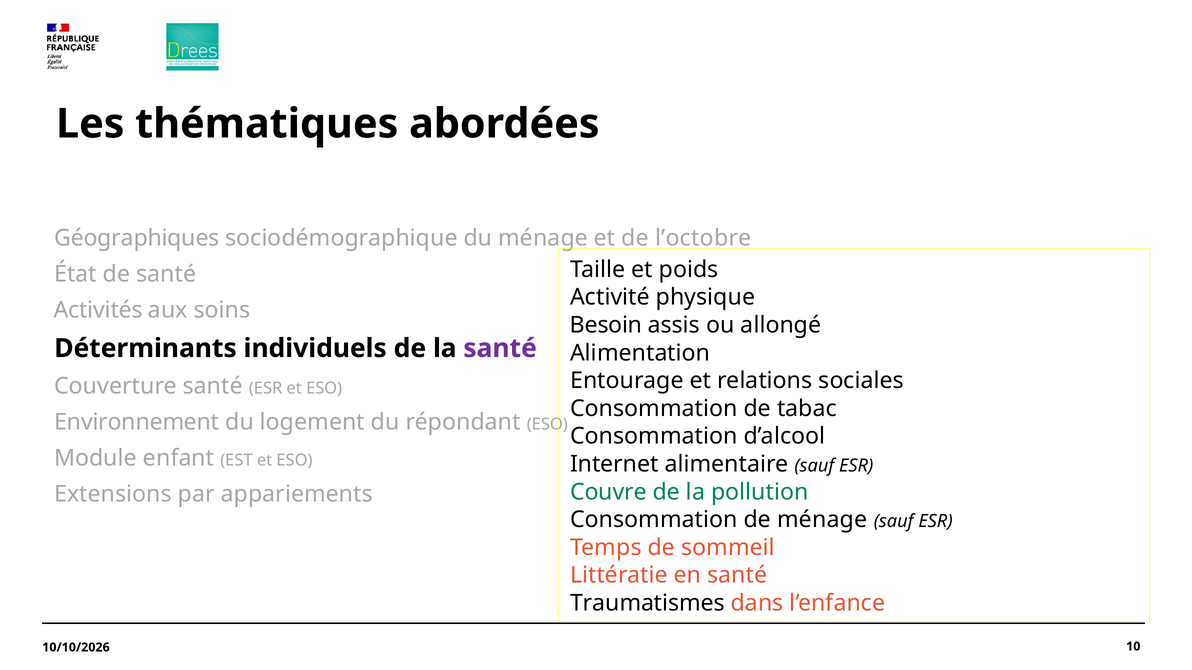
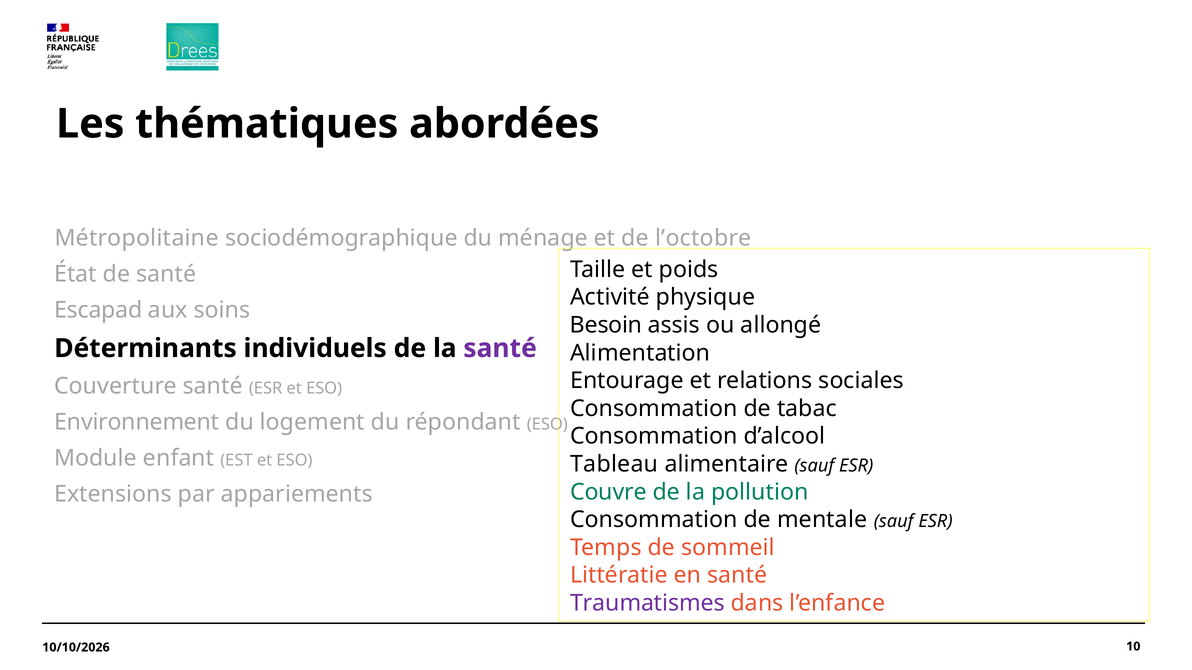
Géographiques: Géographiques -> Métropolitaine (137, 238)
Activités: Activités -> Escapad (98, 310)
Internet: Internet -> Tableau (614, 464)
de ménage: ménage -> mentale (822, 520)
Traumatismes colour: black -> purple (647, 604)
